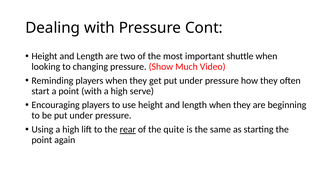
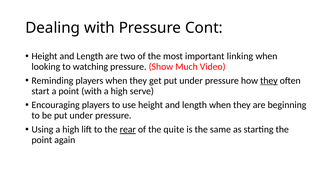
shuttle: shuttle -> linking (240, 56)
changing: changing -> watching (90, 67)
they underline: none -> present (269, 81)
